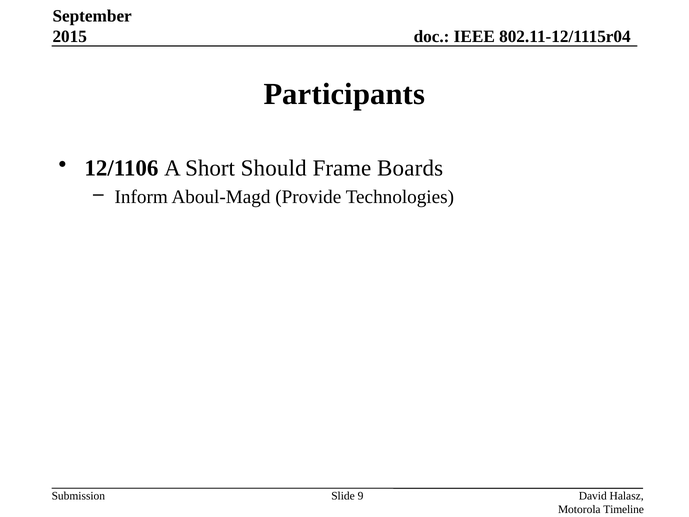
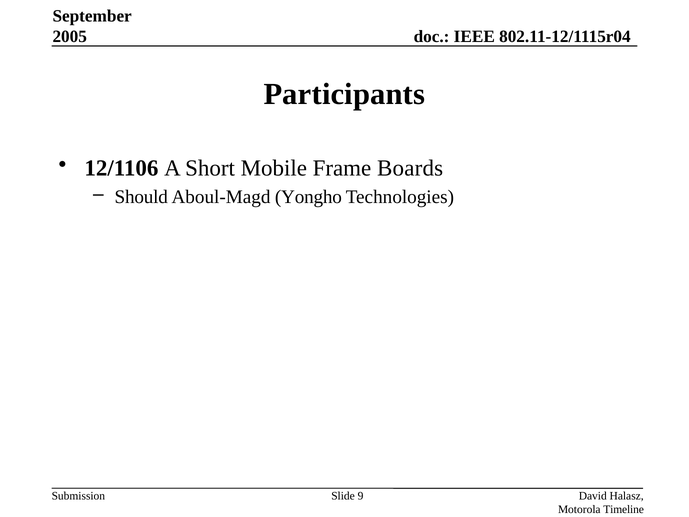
2015: 2015 -> 2005 (70, 37)
Should: Should -> Mobile (274, 168)
Inform: Inform -> Should (141, 197)
Provide: Provide -> Yongho (308, 197)
